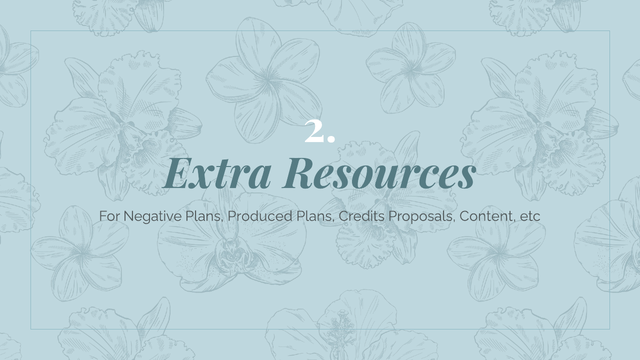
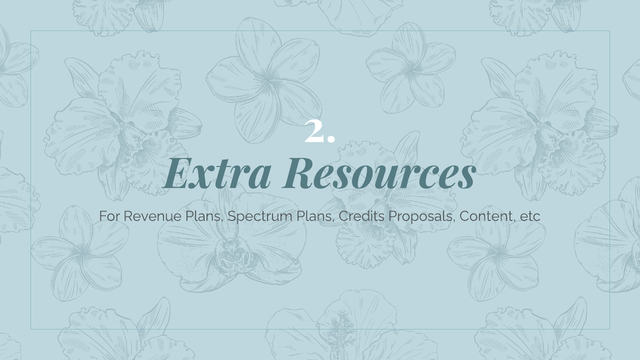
Negative: Negative -> Revenue (153, 216)
Produced: Produced -> Spectrum (260, 216)
